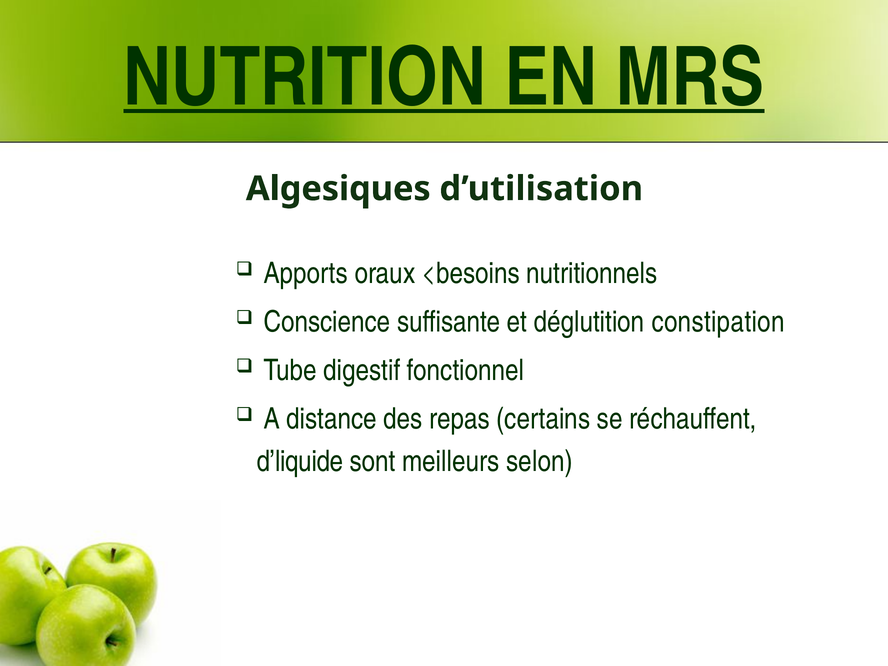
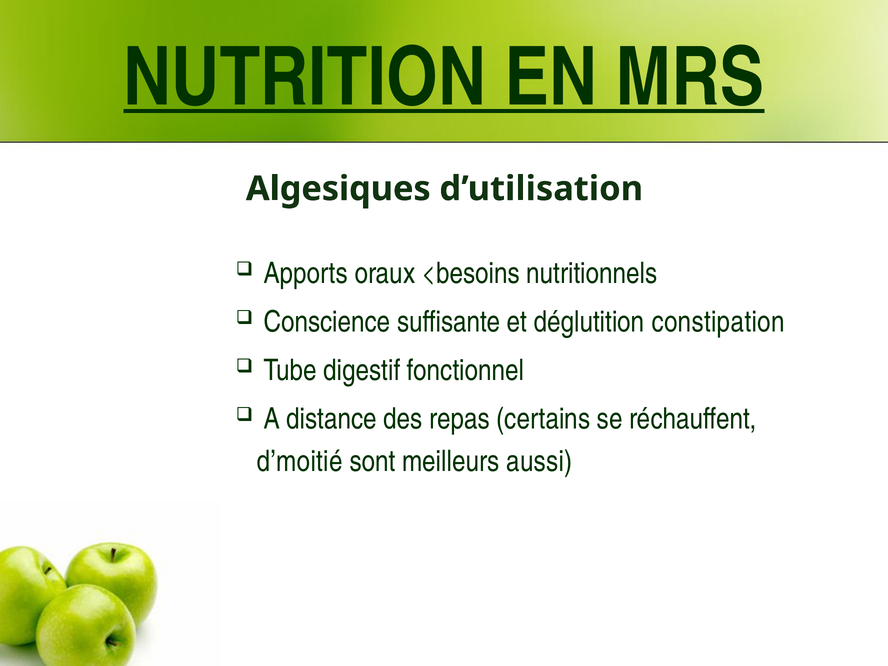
d’liquide: d’liquide -> d’moitié (300, 461)
selon: selon -> aussi (539, 461)
